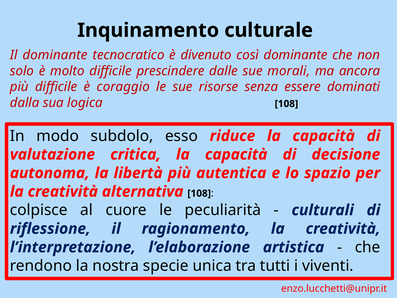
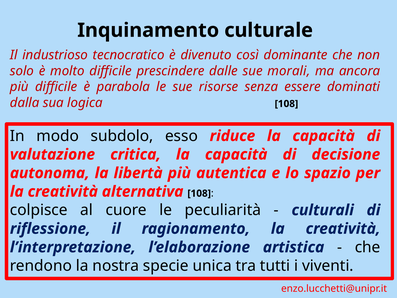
Il dominante: dominante -> industrioso (55, 55)
coraggio: coraggio -> parabola (123, 87)
